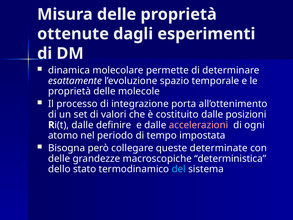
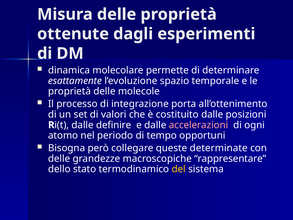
impostata: impostata -> opportuni (202, 135)
deterministica: deterministica -> rappresentare (230, 158)
del colour: light blue -> yellow (179, 169)
